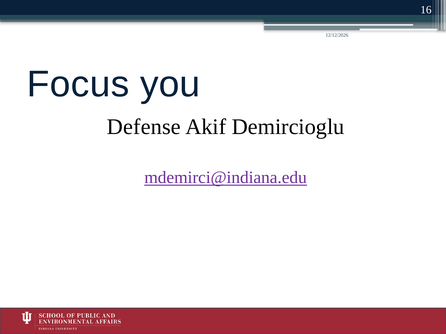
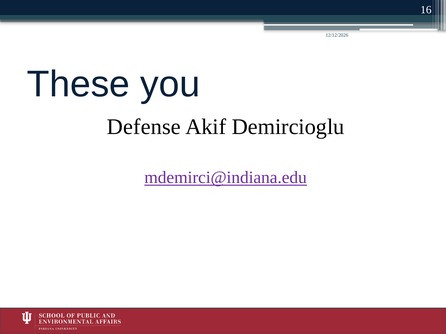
Focus: Focus -> These (78, 84)
